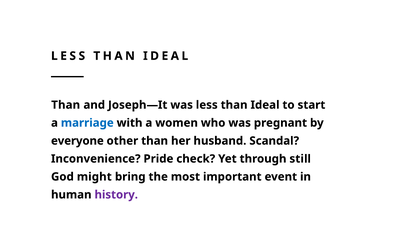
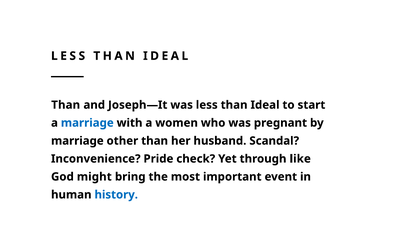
everyone: everyone -> marriage (77, 141)
still: still -> like (300, 159)
history colour: purple -> blue (116, 195)
